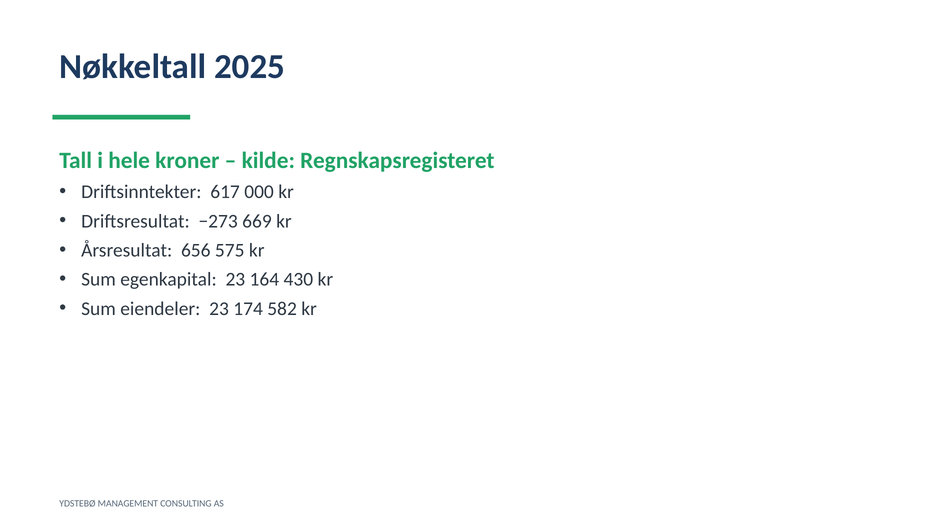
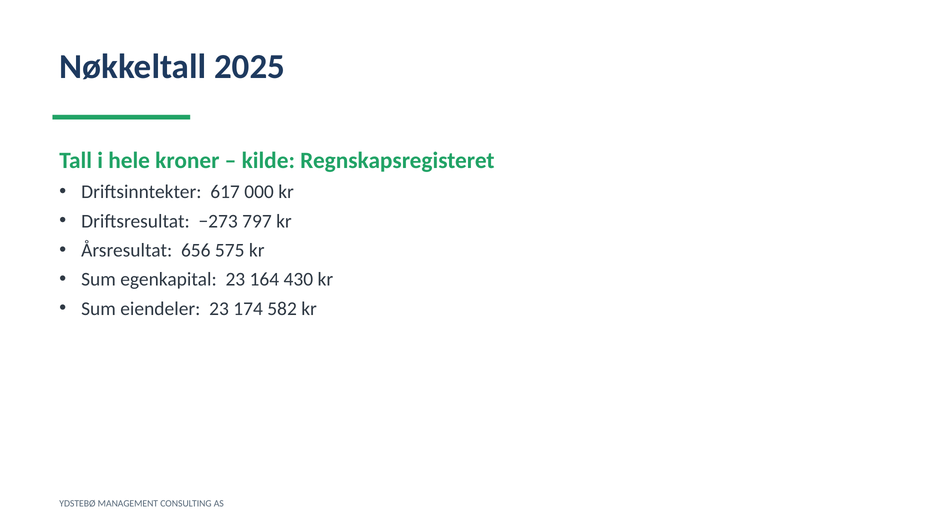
669: 669 -> 797 (257, 221)
